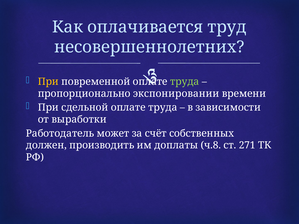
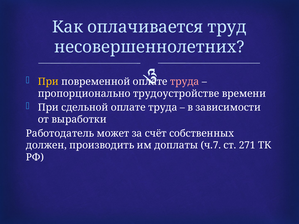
труда colour: light green -> pink (185, 82)
экспонировании: экспонировании -> трудоустройстве (176, 94)
ч.8: ч.8 -> ч.7 (211, 145)
